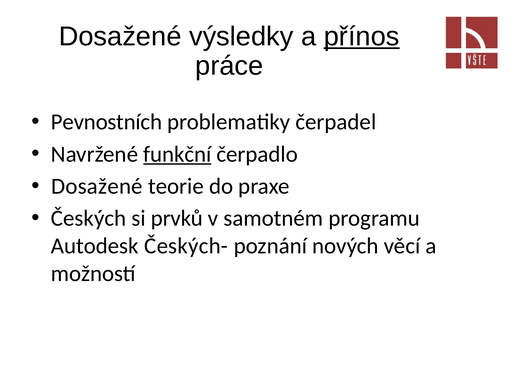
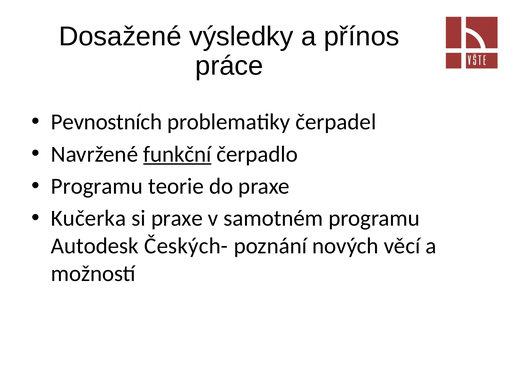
přínos underline: present -> none (362, 37)
Dosažené: Dosažené -> Programu (97, 186)
Českých: Českých -> Kučerka (89, 218)
si prvků: prvků -> praxe (177, 218)
